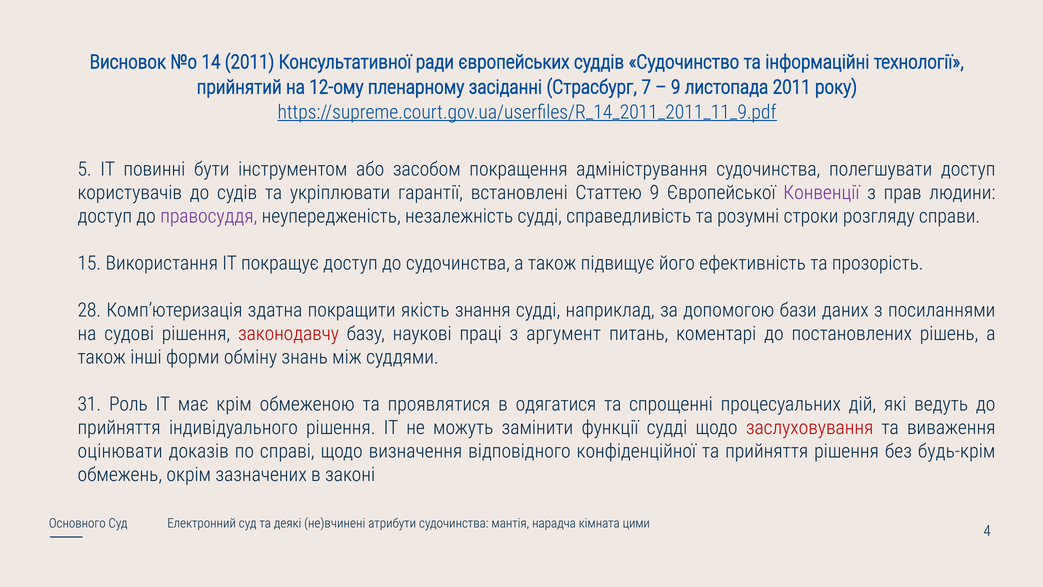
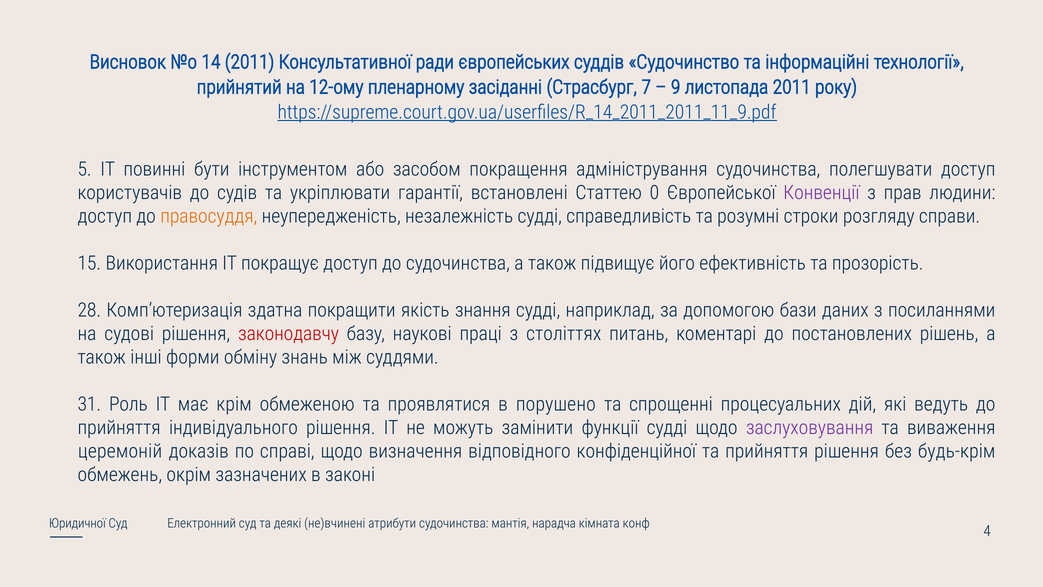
Статтею 9: 9 -> 0 (654, 193)
правосуддя colour: purple -> orange (209, 216)
аргумент: аргумент -> століттях (564, 334)
одягатися: одягатися -> порушено (556, 404)
заслуховування colour: red -> purple (810, 427)
оцінювати: оцінювати -> церемоній (120, 451)
Основного: Основного -> Юридичної (77, 523)
цими: цими -> конф (636, 523)
